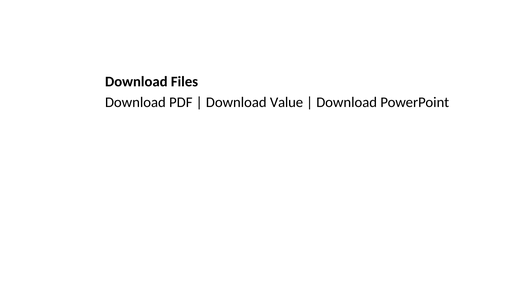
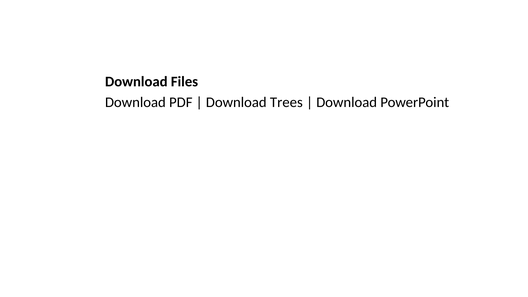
Value: Value -> Trees (286, 102)
